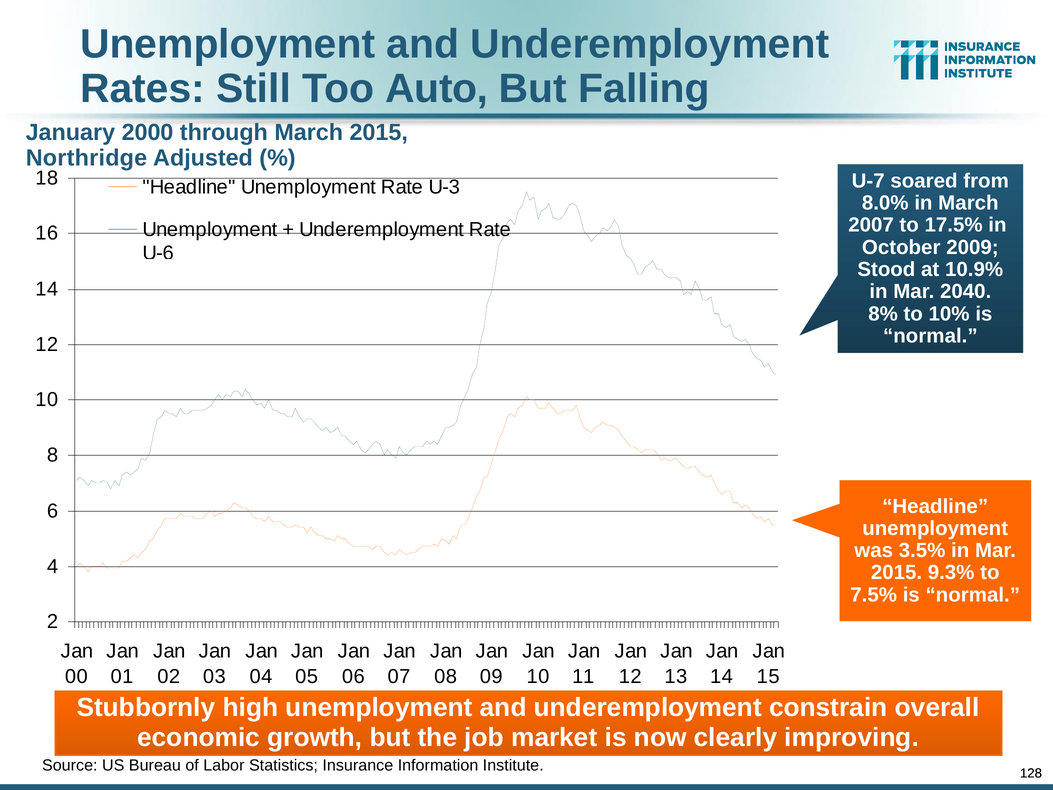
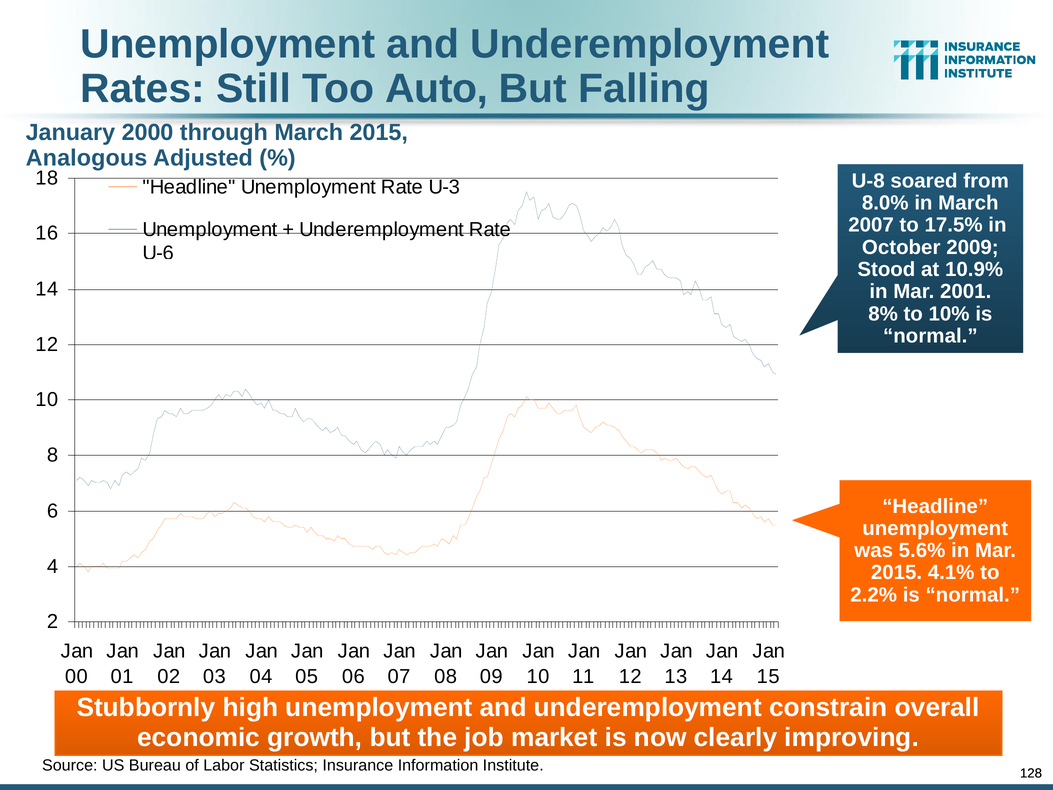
Northridge: Northridge -> Analogous (87, 158)
U-7: U-7 -> U-8 (868, 181)
2040: 2040 -> 2001 (966, 292)
3.5%: 3.5% -> 5.6% (922, 550)
9.3%: 9.3% -> 4.1% (951, 573)
7.5%: 7.5% -> 2.2% (874, 595)
